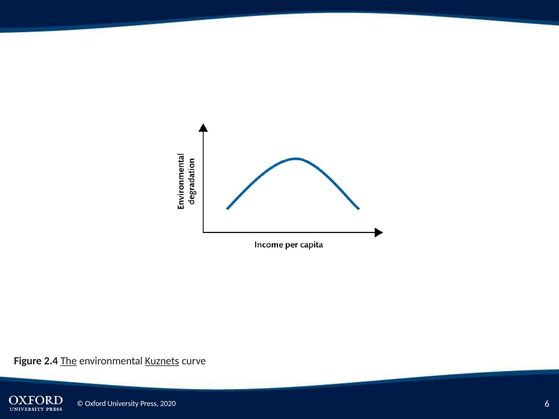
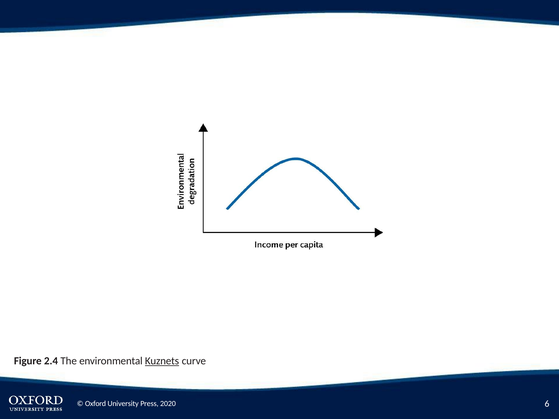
The underline: present -> none (69, 361)
